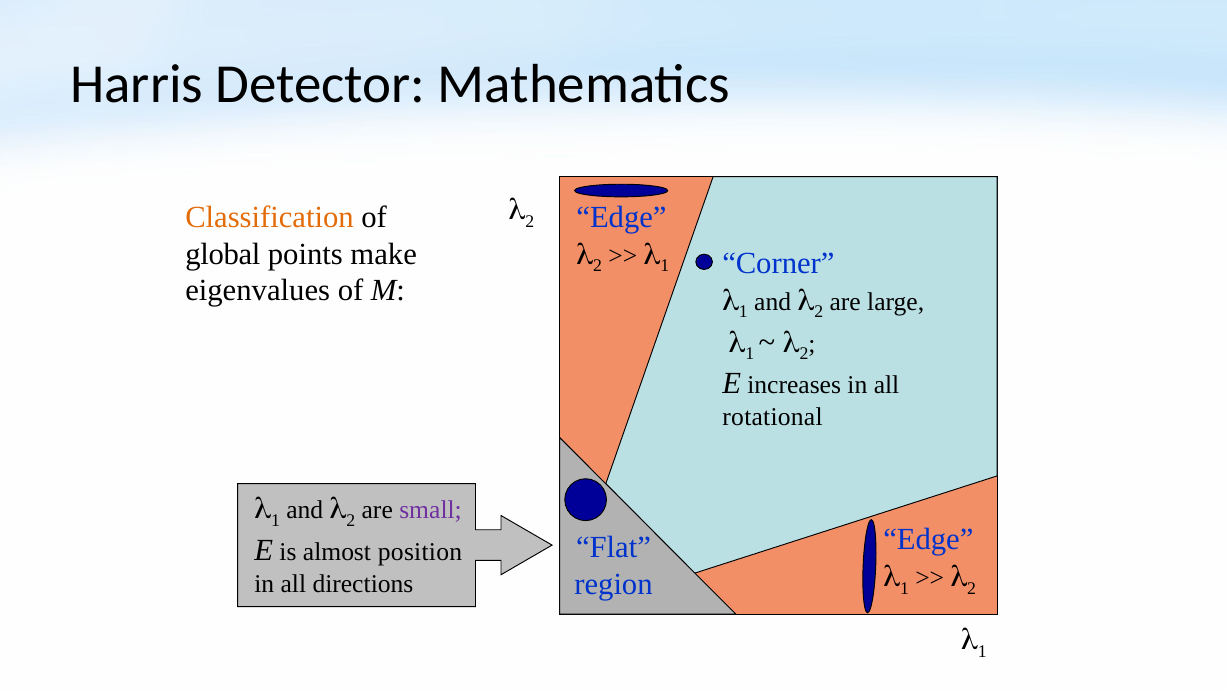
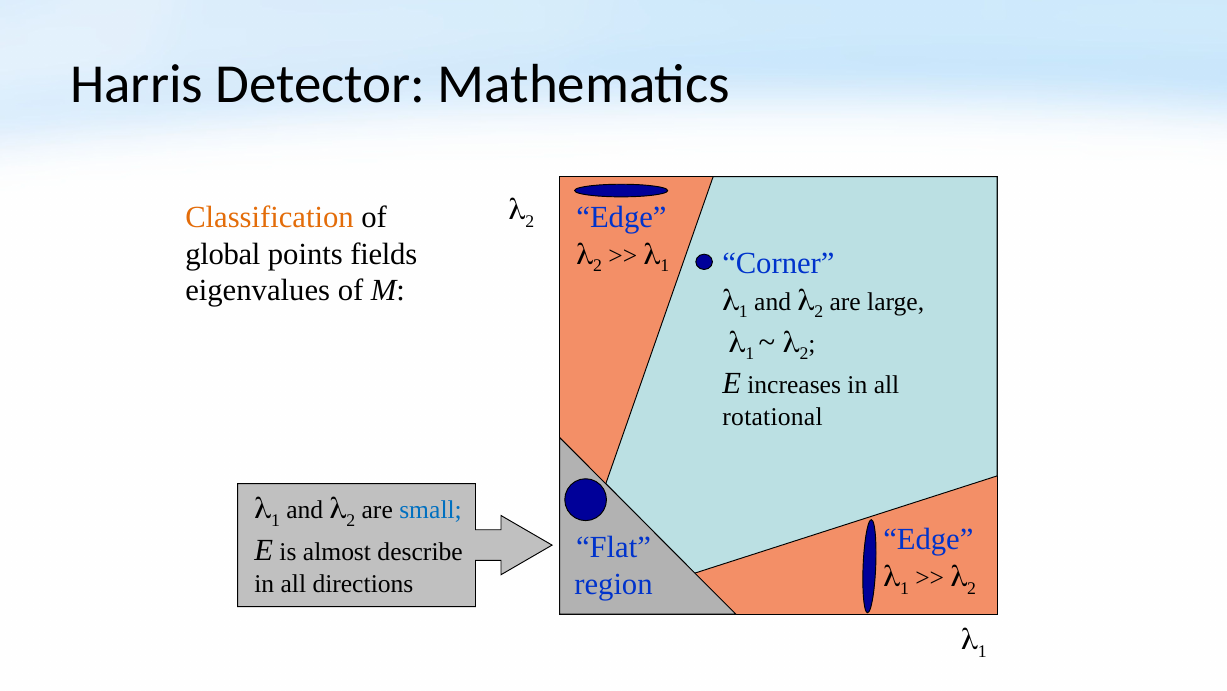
make: make -> fields (384, 254)
small colour: purple -> blue (431, 510)
position: position -> describe (420, 552)
